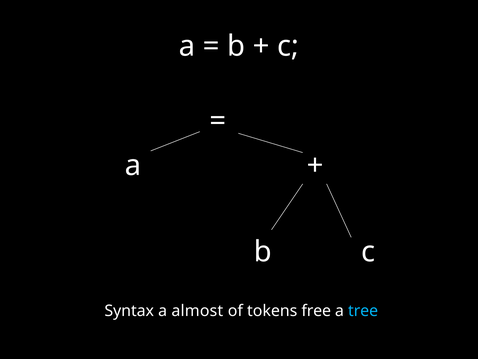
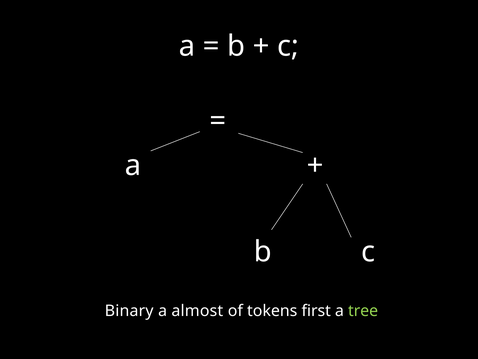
Syntax: Syntax -> Binary (129, 310)
free: free -> first (316, 310)
tree colour: light blue -> light green (363, 310)
